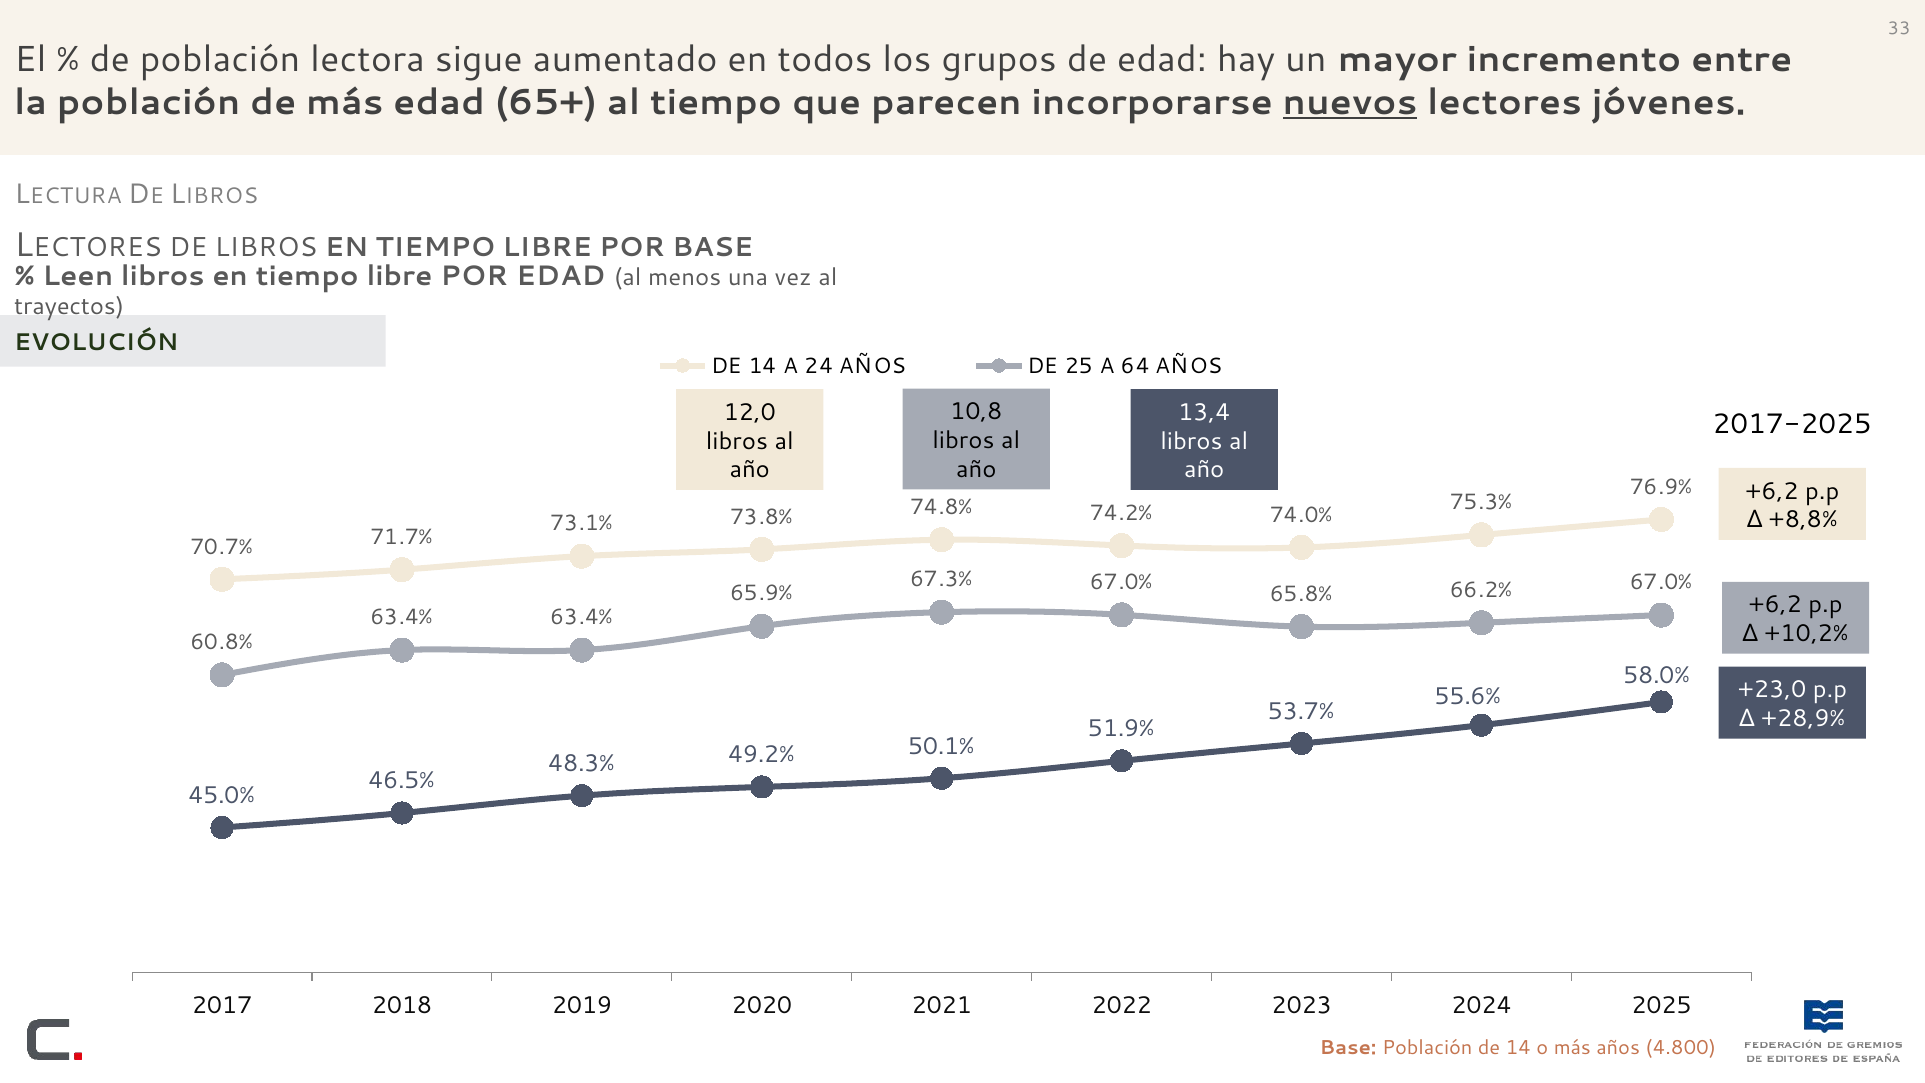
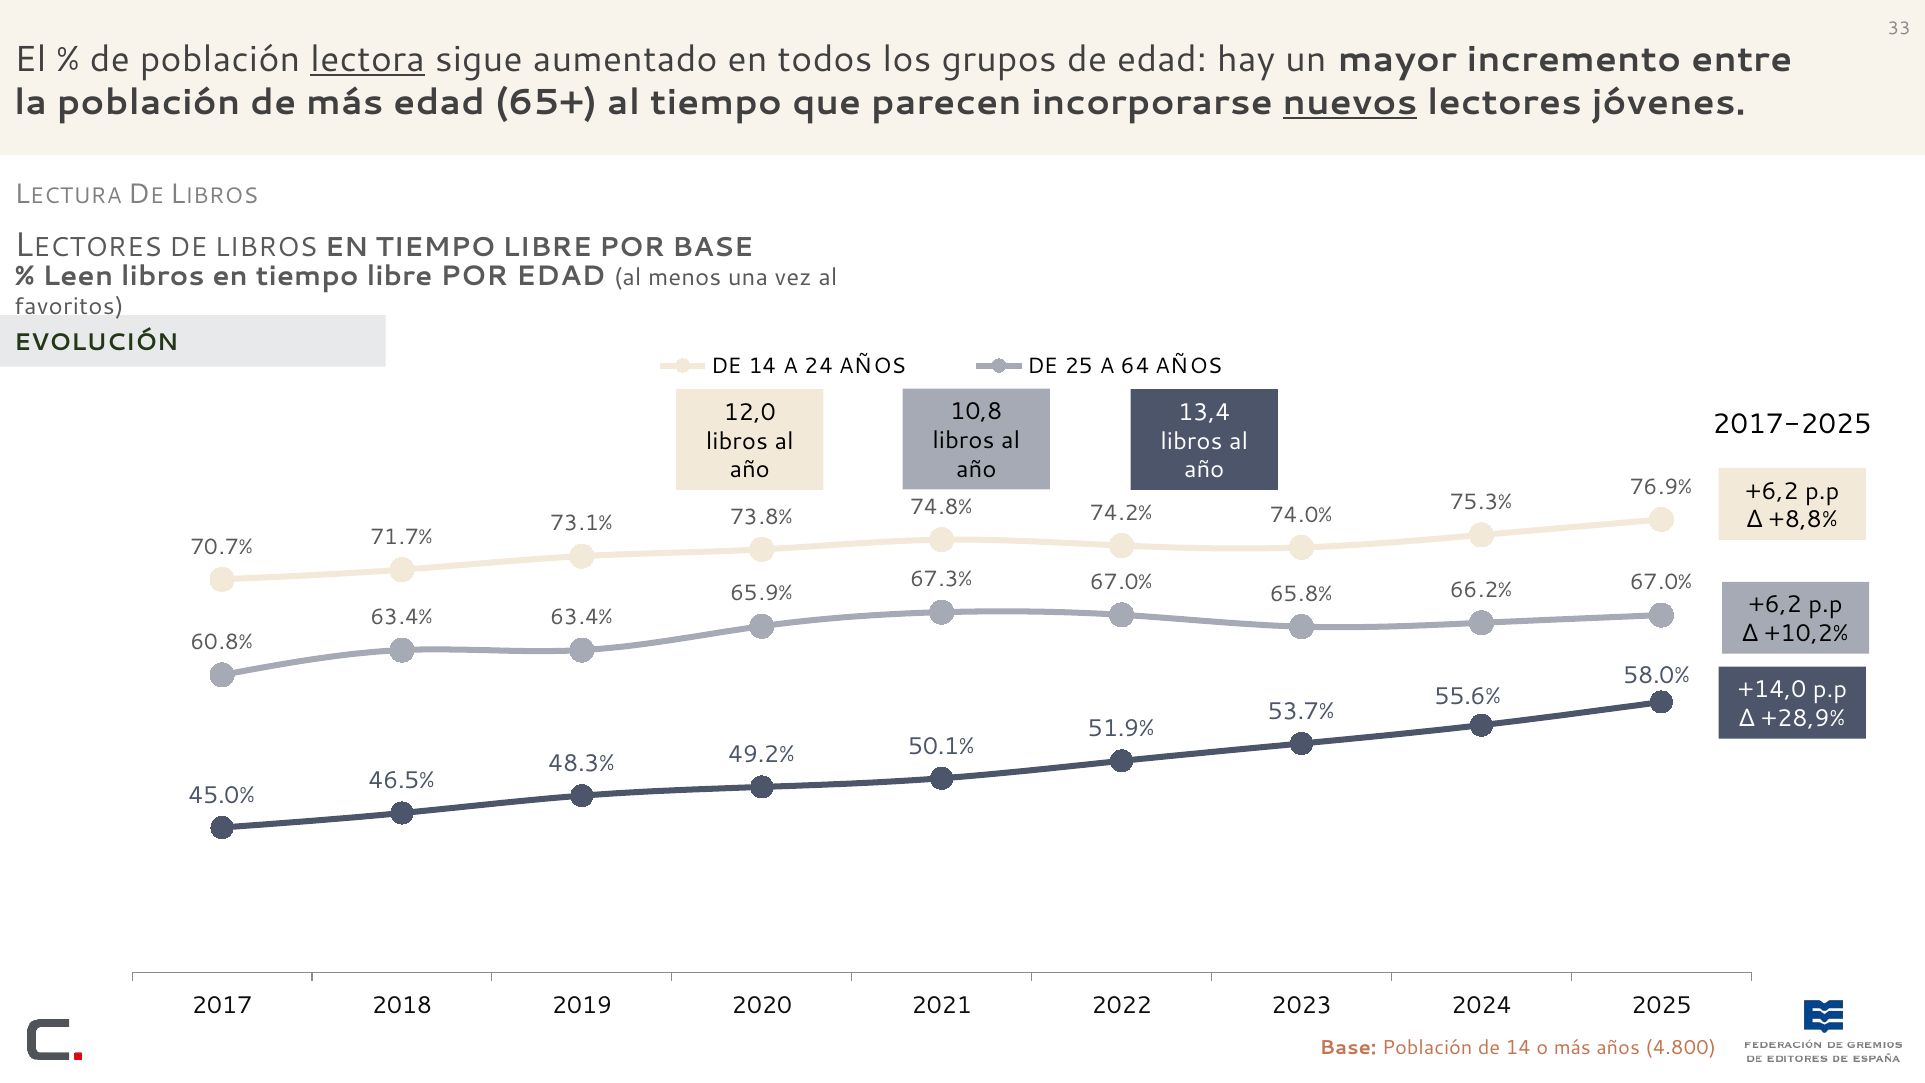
lectora underline: none -> present (368, 59)
trayectos: trayectos -> favoritos (69, 307)
+23,0: +23,0 -> +14,0 (1772, 690)
